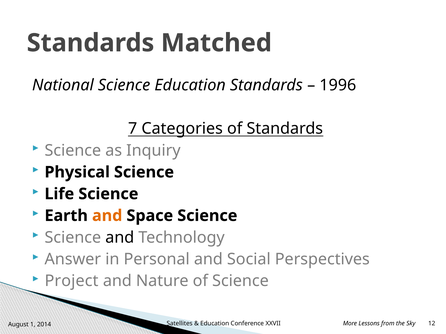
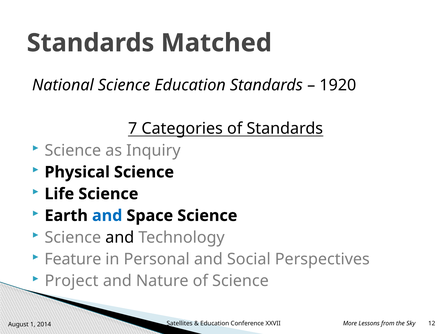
1996: 1996 -> 1920 (338, 85)
and colour: orange -> blue (107, 216)
Answer: Answer -> Feature (73, 260)
